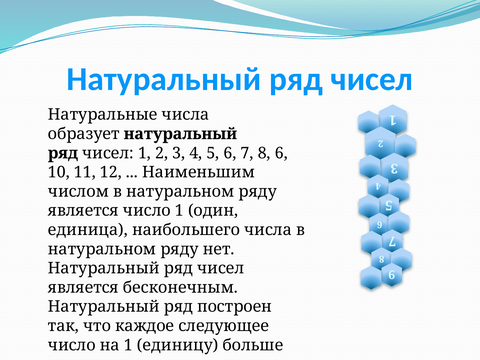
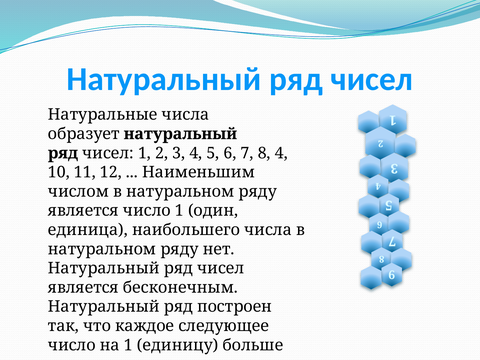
8 6: 6 -> 4 (281, 153)
